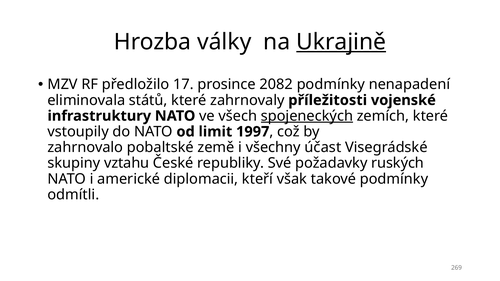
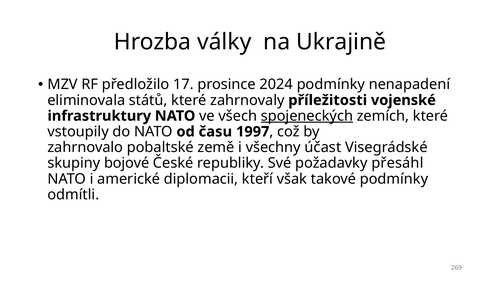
Ukrajině underline: present -> none (341, 42)
2082: 2082 -> 2024 (276, 85)
limit: limit -> času (215, 132)
vztahu: vztahu -> bojové (127, 163)
ruských: ruských -> přesáhl (397, 163)
